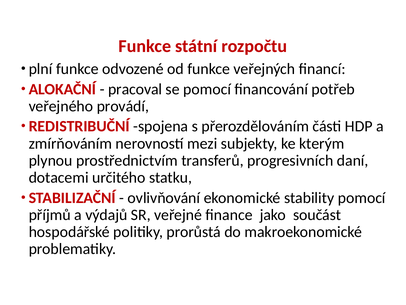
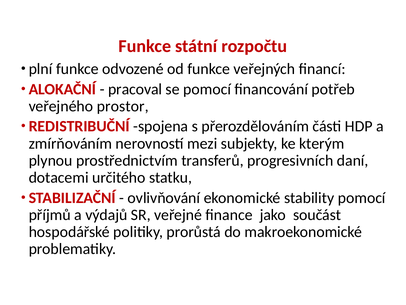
provádí: provádí -> prostor (123, 106)
